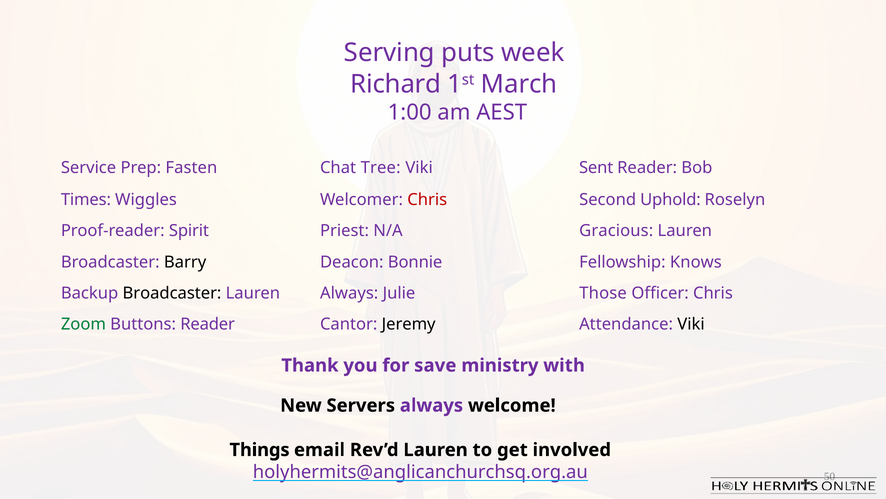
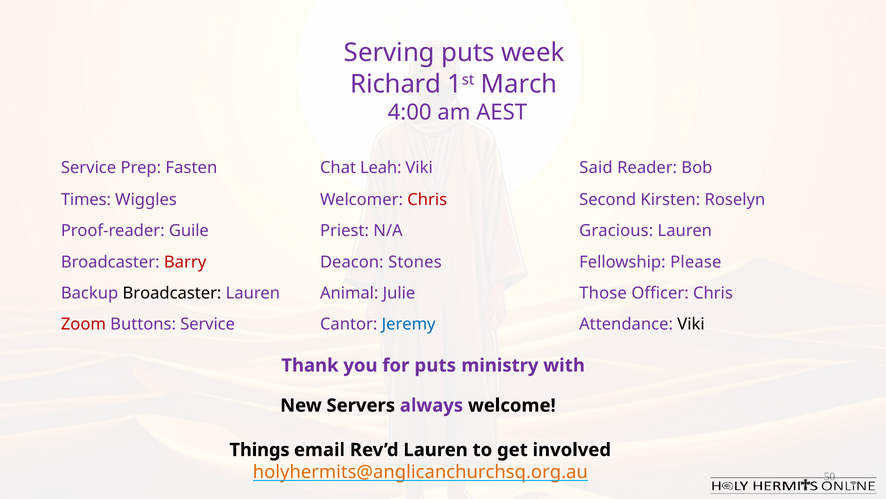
1:00: 1:00 -> 4:00 (410, 112)
Tree: Tree -> Leah (381, 167)
Sent: Sent -> Said (596, 167)
Uphold: Uphold -> Kirsten (670, 200)
Spirit: Spirit -> Guile (189, 231)
Barry colour: black -> red (185, 262)
Bonnie: Bonnie -> Stones (415, 262)
Knows: Knows -> Please (696, 262)
Lauren Always: Always -> Animal (349, 293)
Zoom colour: green -> red (83, 324)
Buttons Reader: Reader -> Service (208, 324)
Jeremy colour: black -> blue (409, 324)
for save: save -> puts (435, 365)
holyhermits@anglicanchurchsq.org.au colour: purple -> orange (420, 472)
